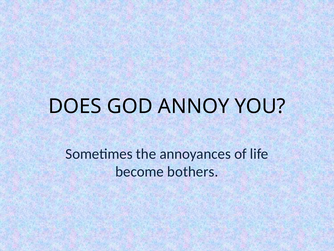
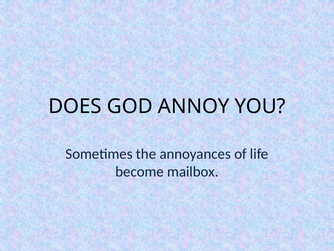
bothers: bothers -> mailbox (193, 171)
